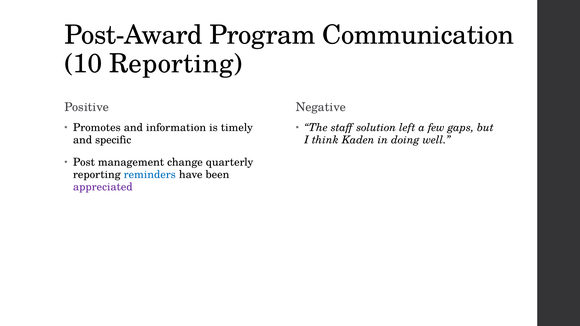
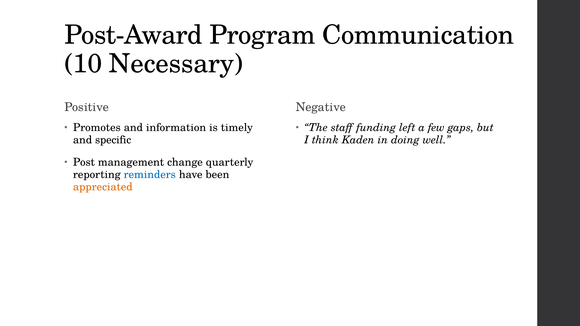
10 Reporting: Reporting -> Necessary (176, 64)
solution: solution -> funding (376, 128)
appreciated colour: purple -> orange (103, 187)
